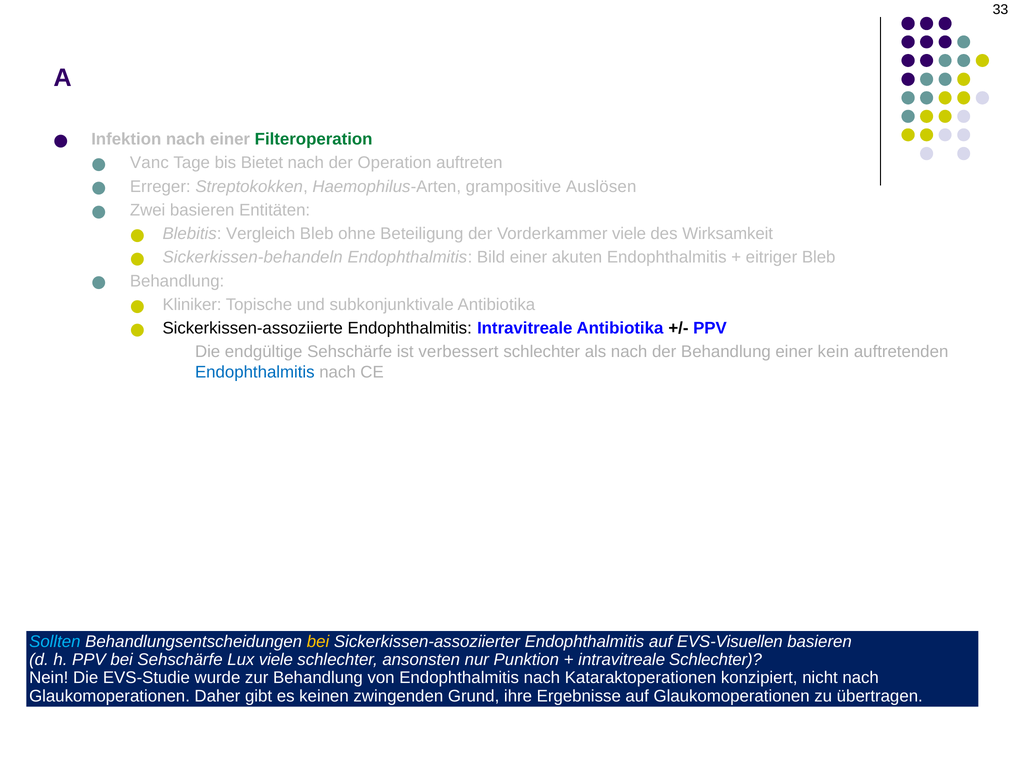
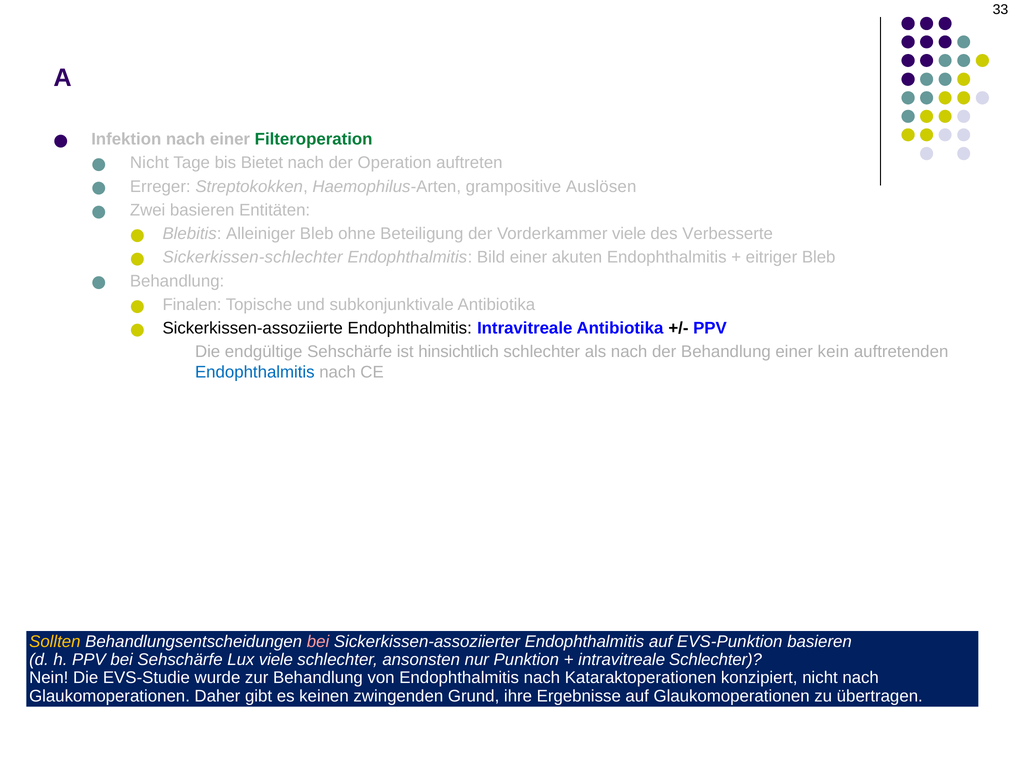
Vanc: Vanc -> Nicht (149, 163)
Vergleich: Vergleich -> Alleiniger (261, 233)
Wirksamkeit: Wirksamkeit -> Verbesserte (728, 233)
Sickerkissen-behandeln: Sickerkissen-behandeln -> Sickerkissen-schlechter (253, 257)
Kliniker: Kliniker -> Finalen (192, 304)
verbessert: verbessert -> hinsichtlich (459, 351)
Sollten colour: light blue -> yellow (55, 641)
bei colour: yellow -> pink (318, 641)
EVS-Visuellen: EVS-Visuellen -> EVS-Punktion (730, 641)
